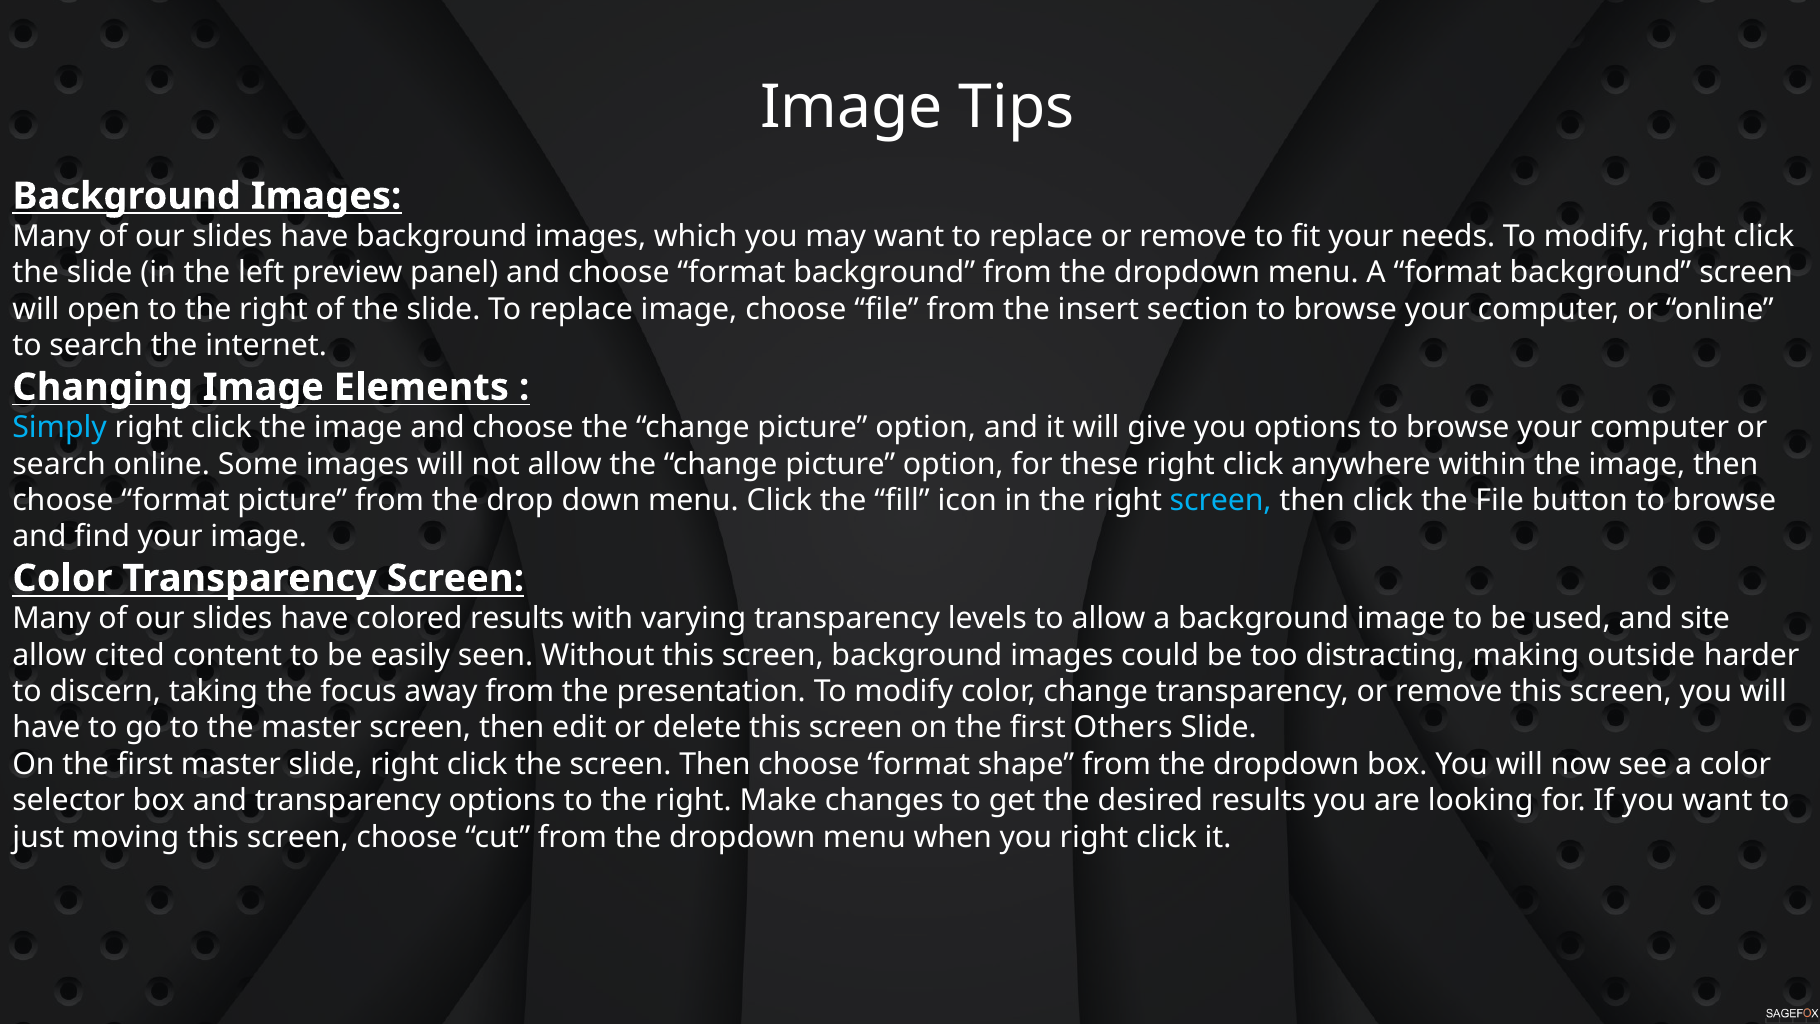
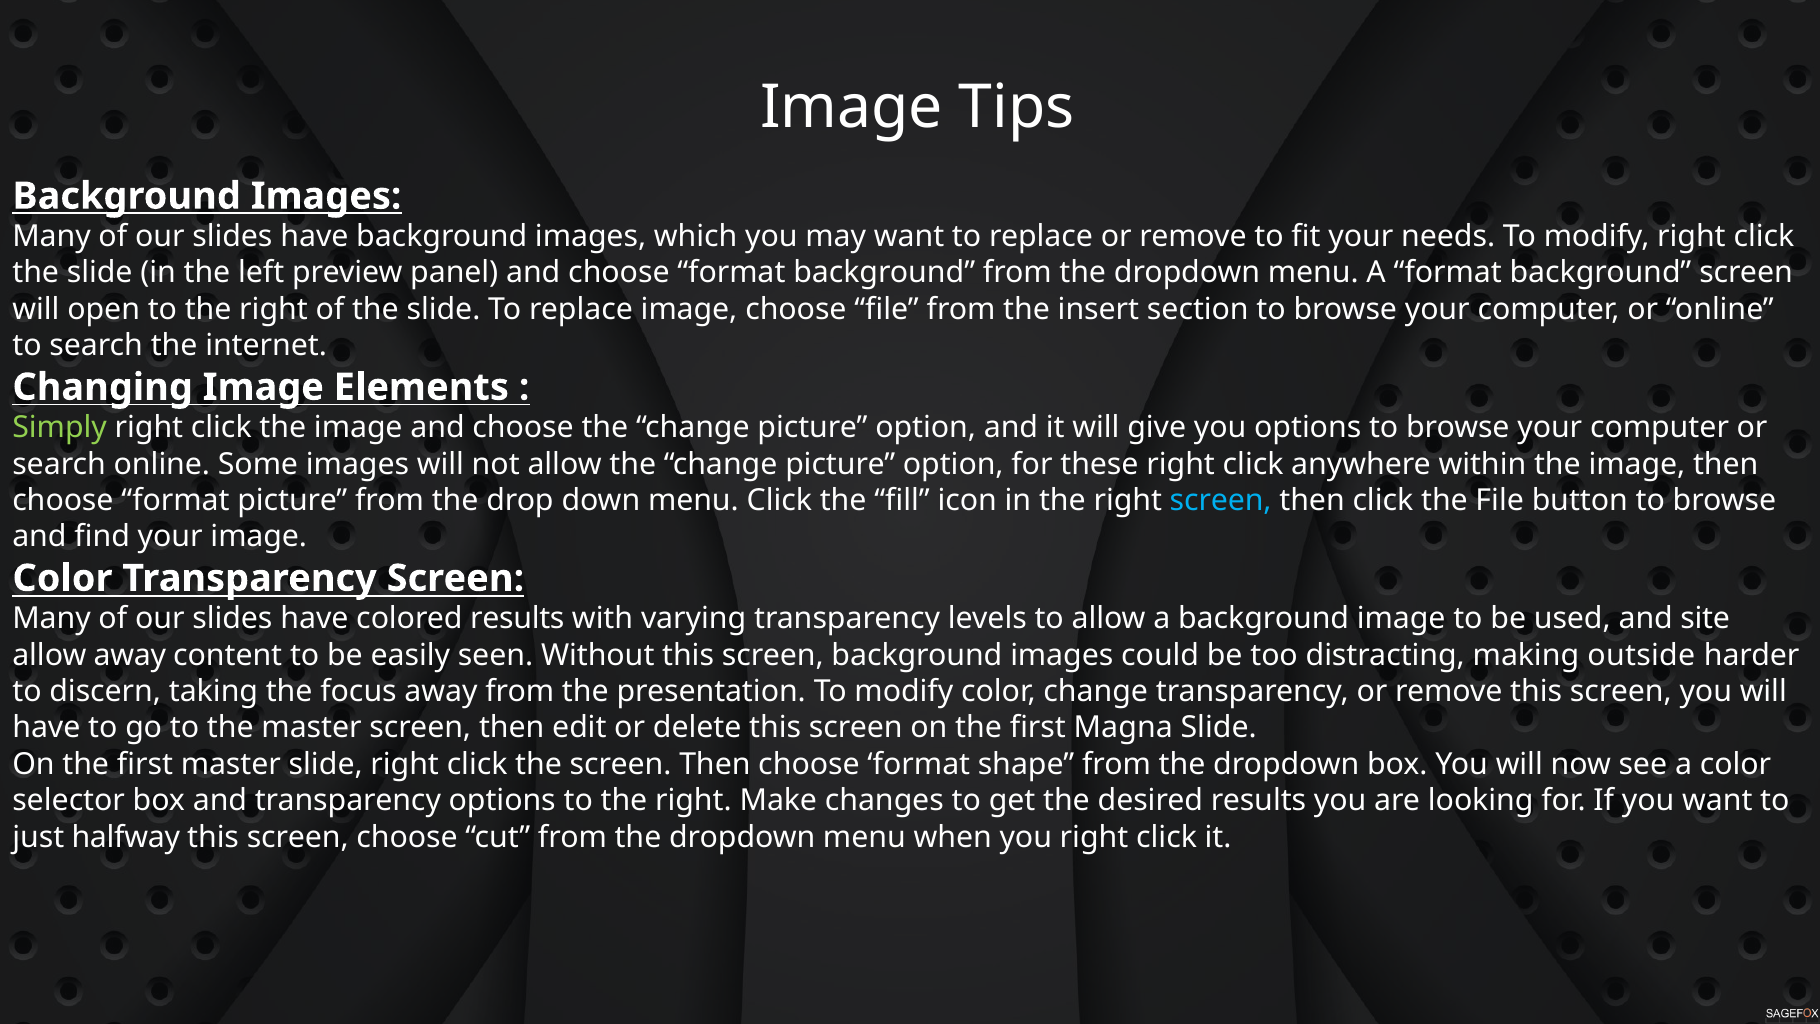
Simply colour: light blue -> light green (60, 428)
allow cited: cited -> away (130, 655)
Others: Others -> Magna (1123, 728)
moving: moving -> halfway (126, 837)
